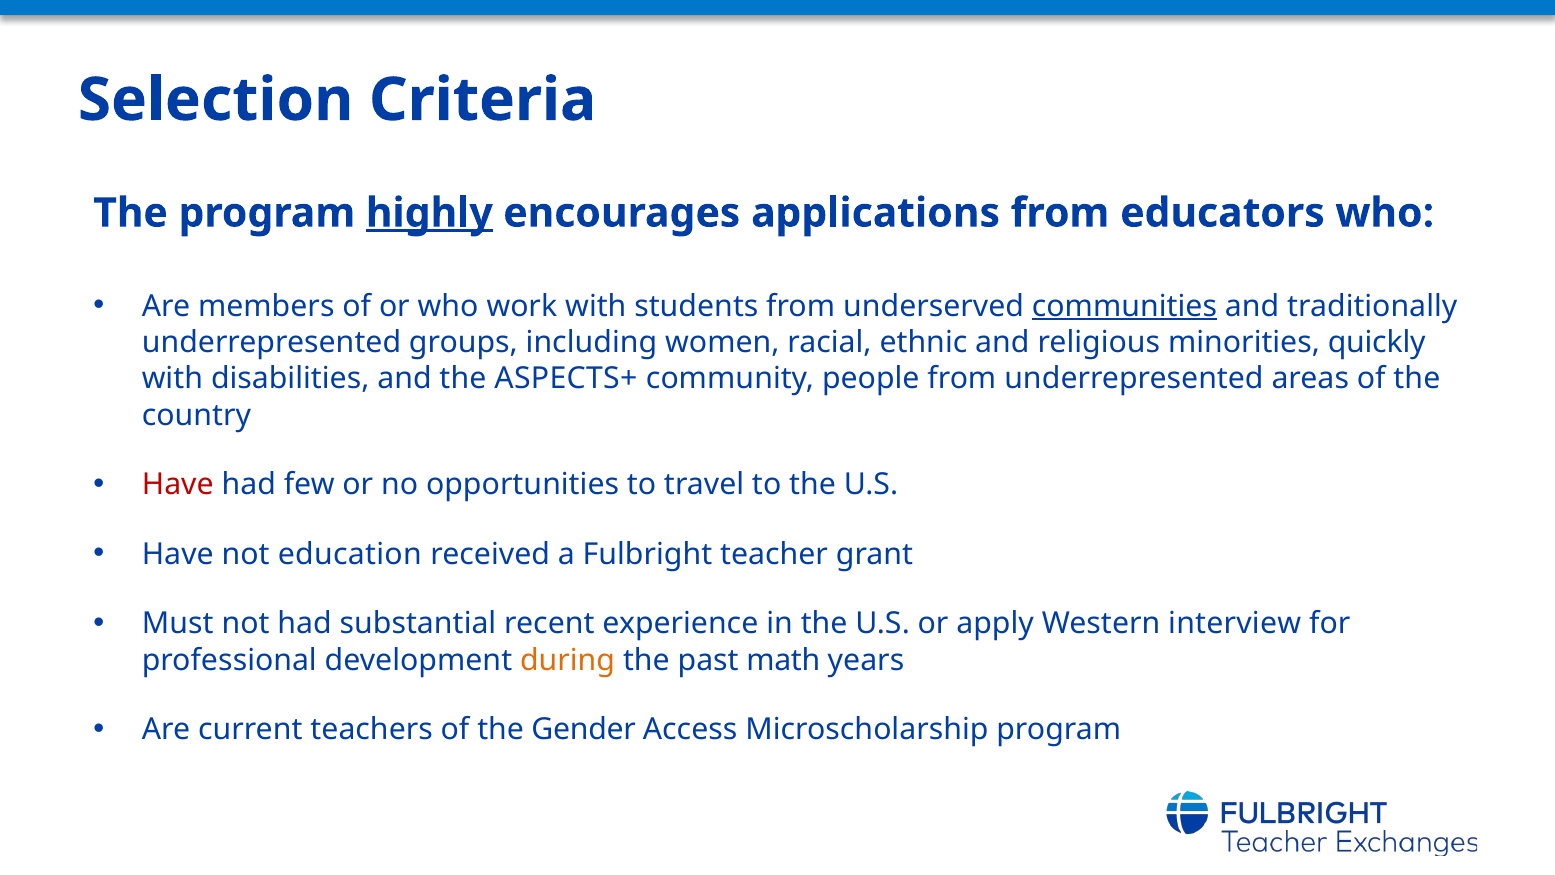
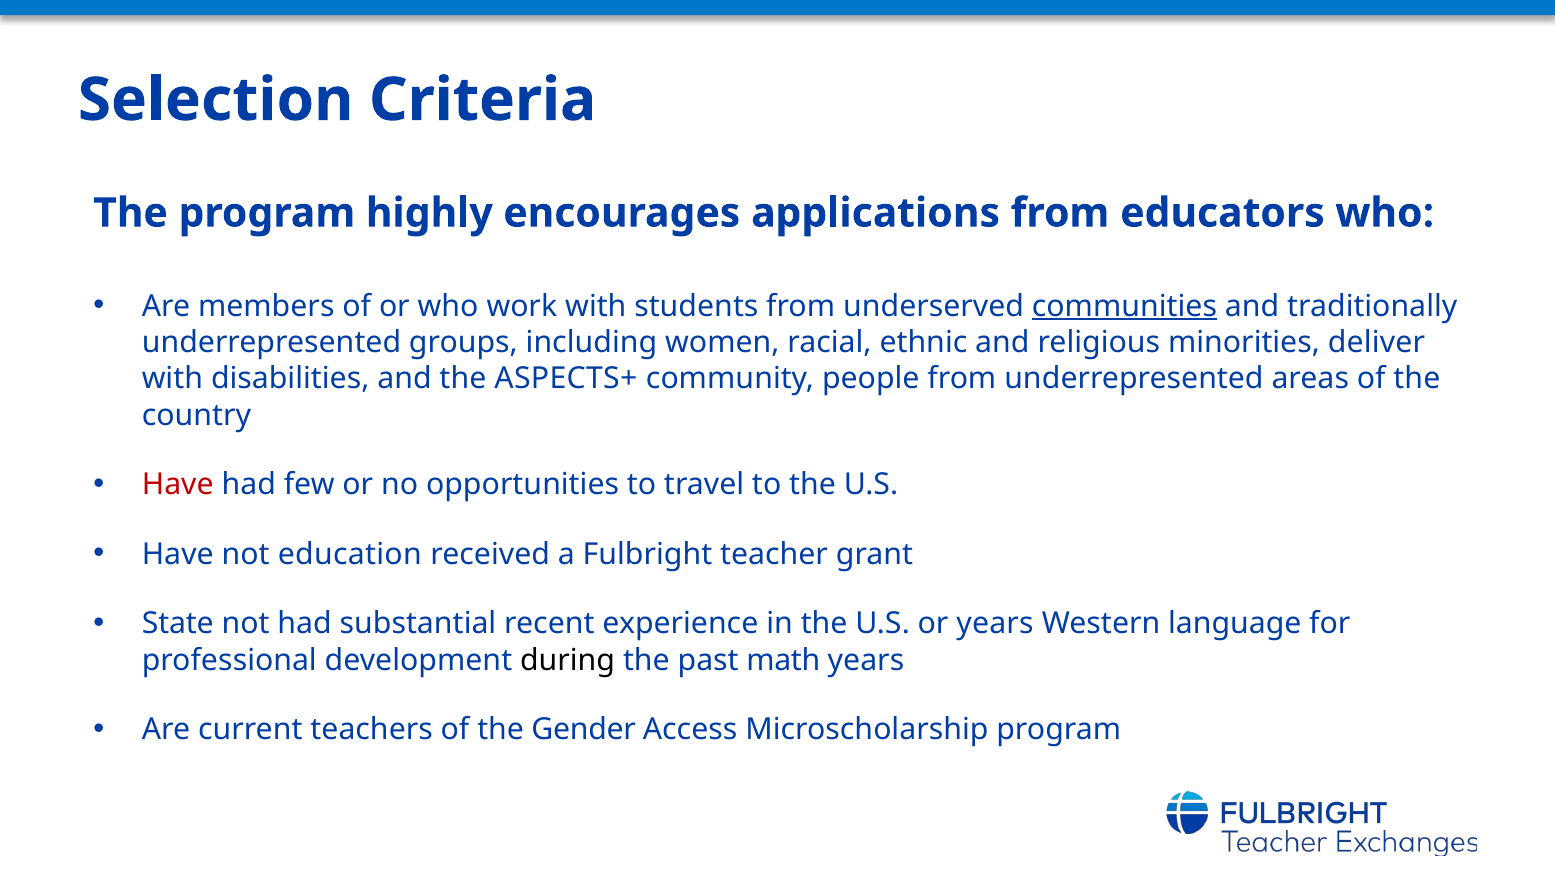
highly underline: present -> none (429, 213)
quickly: quickly -> deliver (1376, 342)
Must: Must -> State (178, 624)
or apply: apply -> years (995, 624)
interview: interview -> language (1235, 624)
during colour: orange -> black (568, 660)
